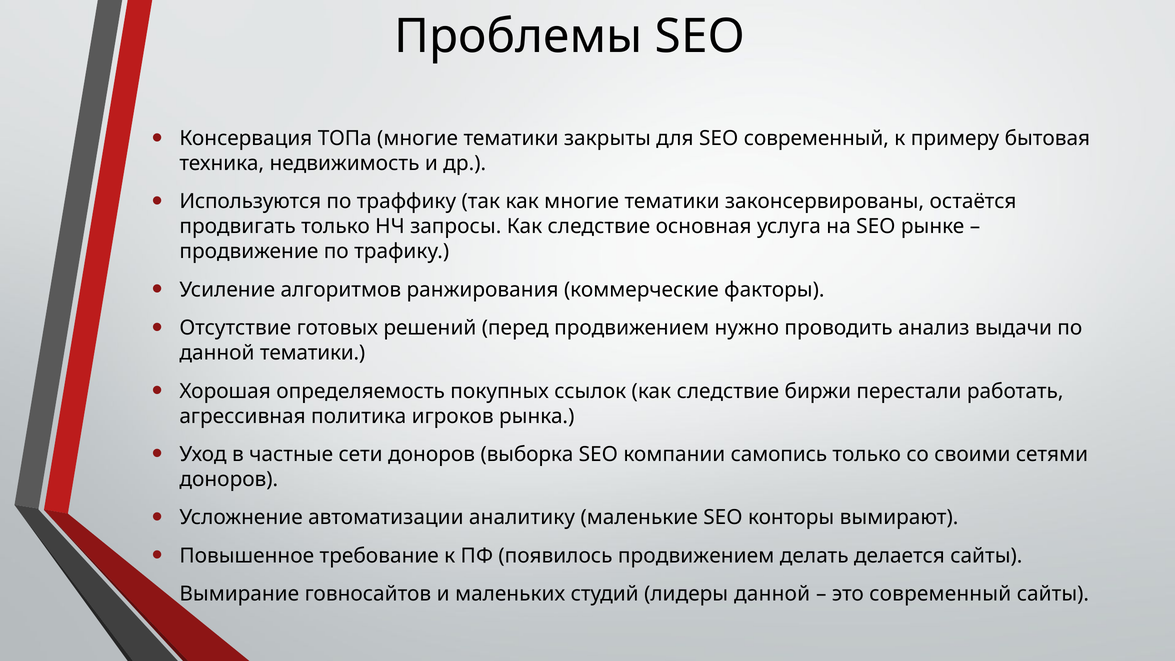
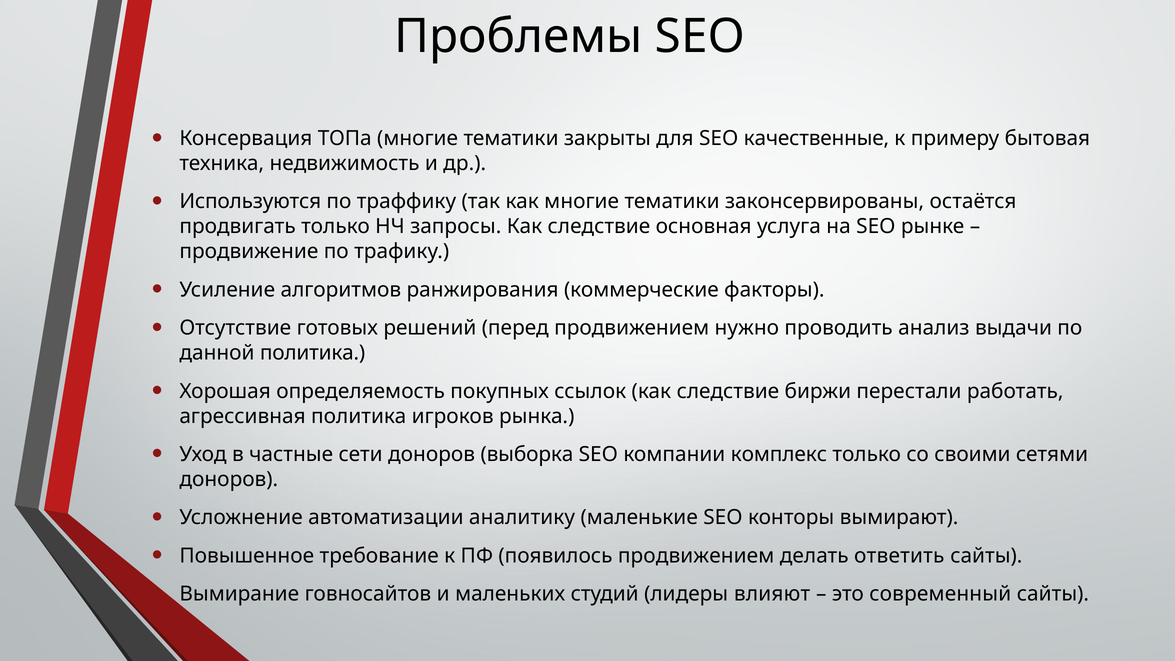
SEO современный: современный -> качественные (816, 138)
данной тематики: тематики -> политика (313, 353)
самопись: самопись -> комплекс (779, 454)
делается: делается -> ответить (899, 556)
лидеры данной: данной -> влияют (772, 594)
